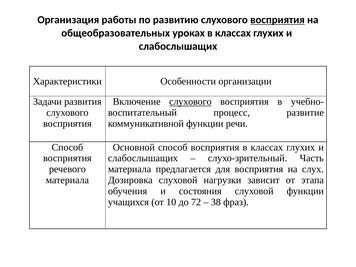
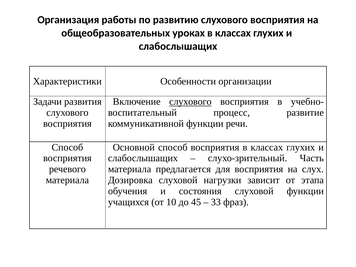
восприятия underline: present -> none (277, 20)
72: 72 -> 45 (196, 202)
38: 38 -> 33 (216, 202)
